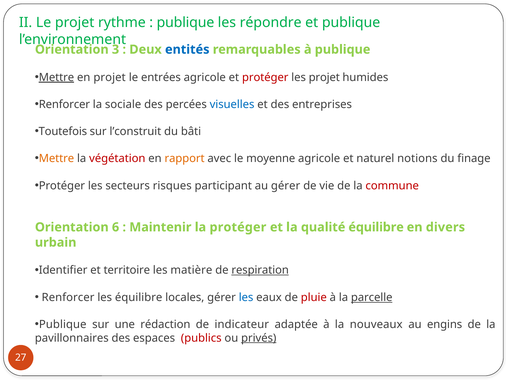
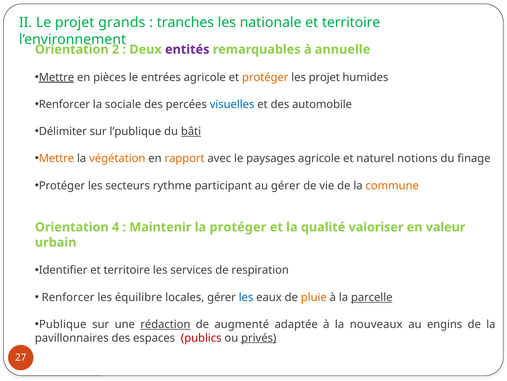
rythme: rythme -> grands (122, 22)
publique: publique -> tranches (185, 22)
répondre: répondre -> nationale (271, 22)
publique: publique -> territoire (351, 22)
3: 3 -> 2 (116, 49)
entités colour: blue -> purple (187, 49)
à publique: publique -> annuelle (343, 49)
en projet: projet -> pièces (110, 77)
protéger colour: red -> orange (265, 77)
entreprises: entreprises -> automobile (322, 104)
Toutefois: Toutefois -> Délimiter (63, 131)
l’construit: l’construit -> l’publique (135, 131)
bâti underline: none -> present (191, 131)
végétation colour: red -> orange (117, 158)
moyenne: moyenne -> paysages (271, 158)
risques: risques -> rythme (172, 185)
commune colour: red -> orange (392, 185)
6: 6 -> 4 (116, 227)
qualité équilibre: équilibre -> valoriser (376, 227)
divers: divers -> valeur (446, 227)
matière: matière -> services (191, 270)
respiration underline: present -> none (260, 270)
pluie colour: red -> orange (314, 297)
rédaction underline: none -> present (165, 324)
indicateur: indicateur -> augmenté (242, 324)
